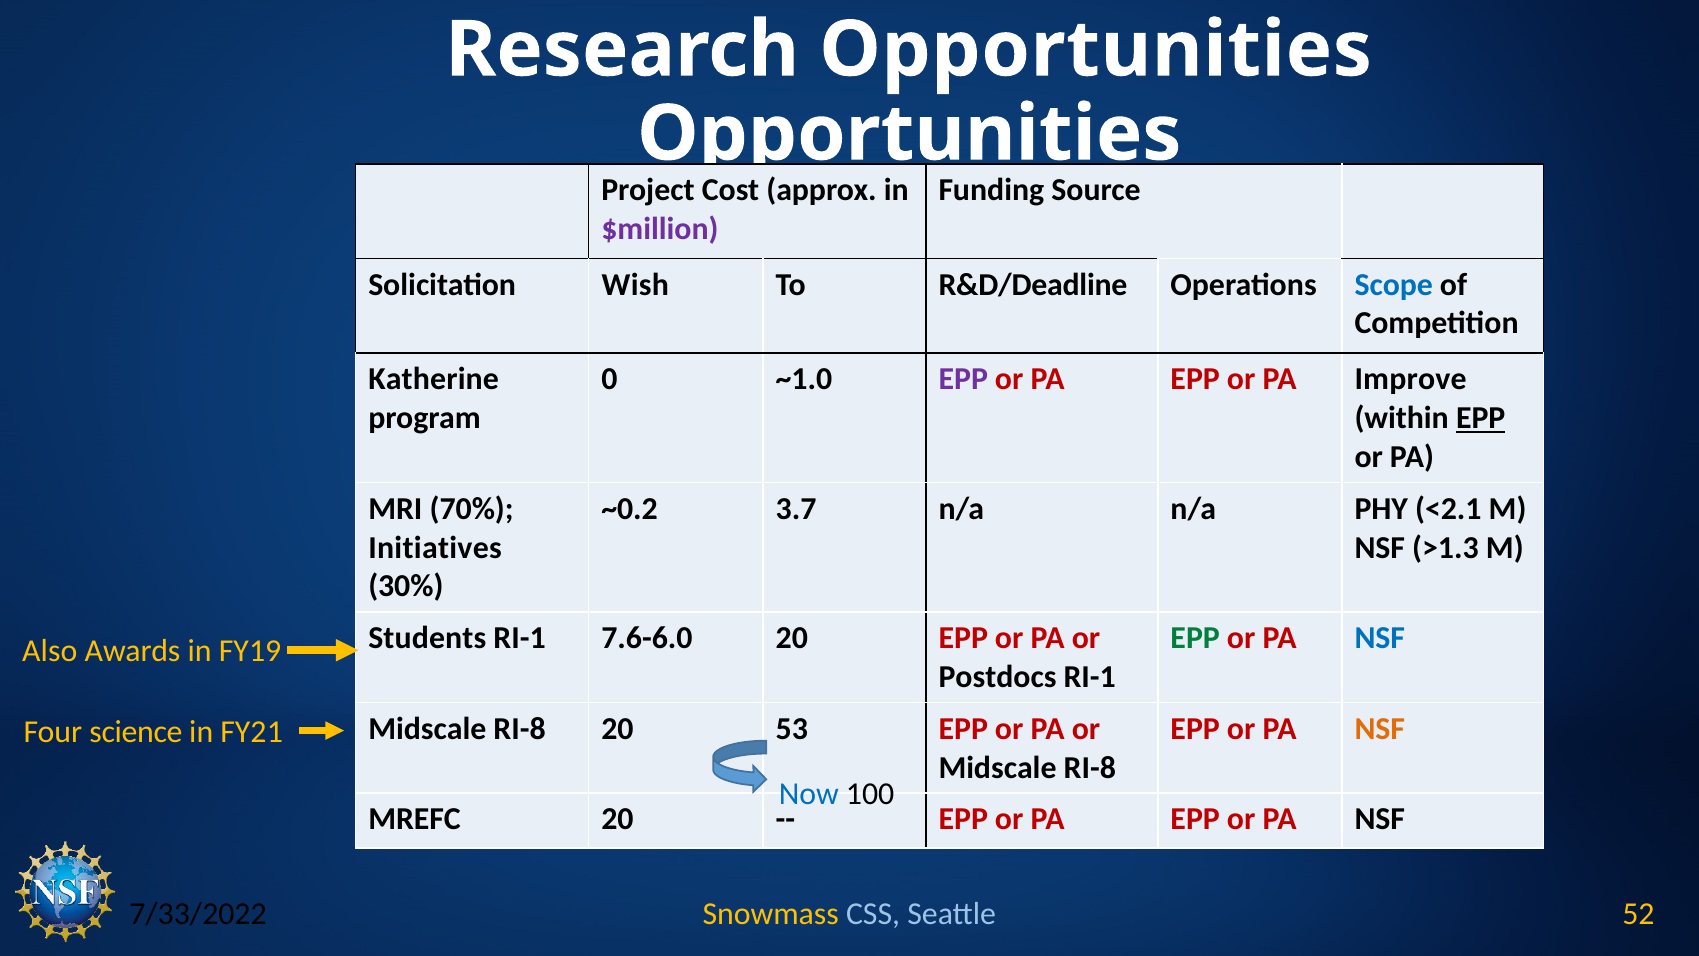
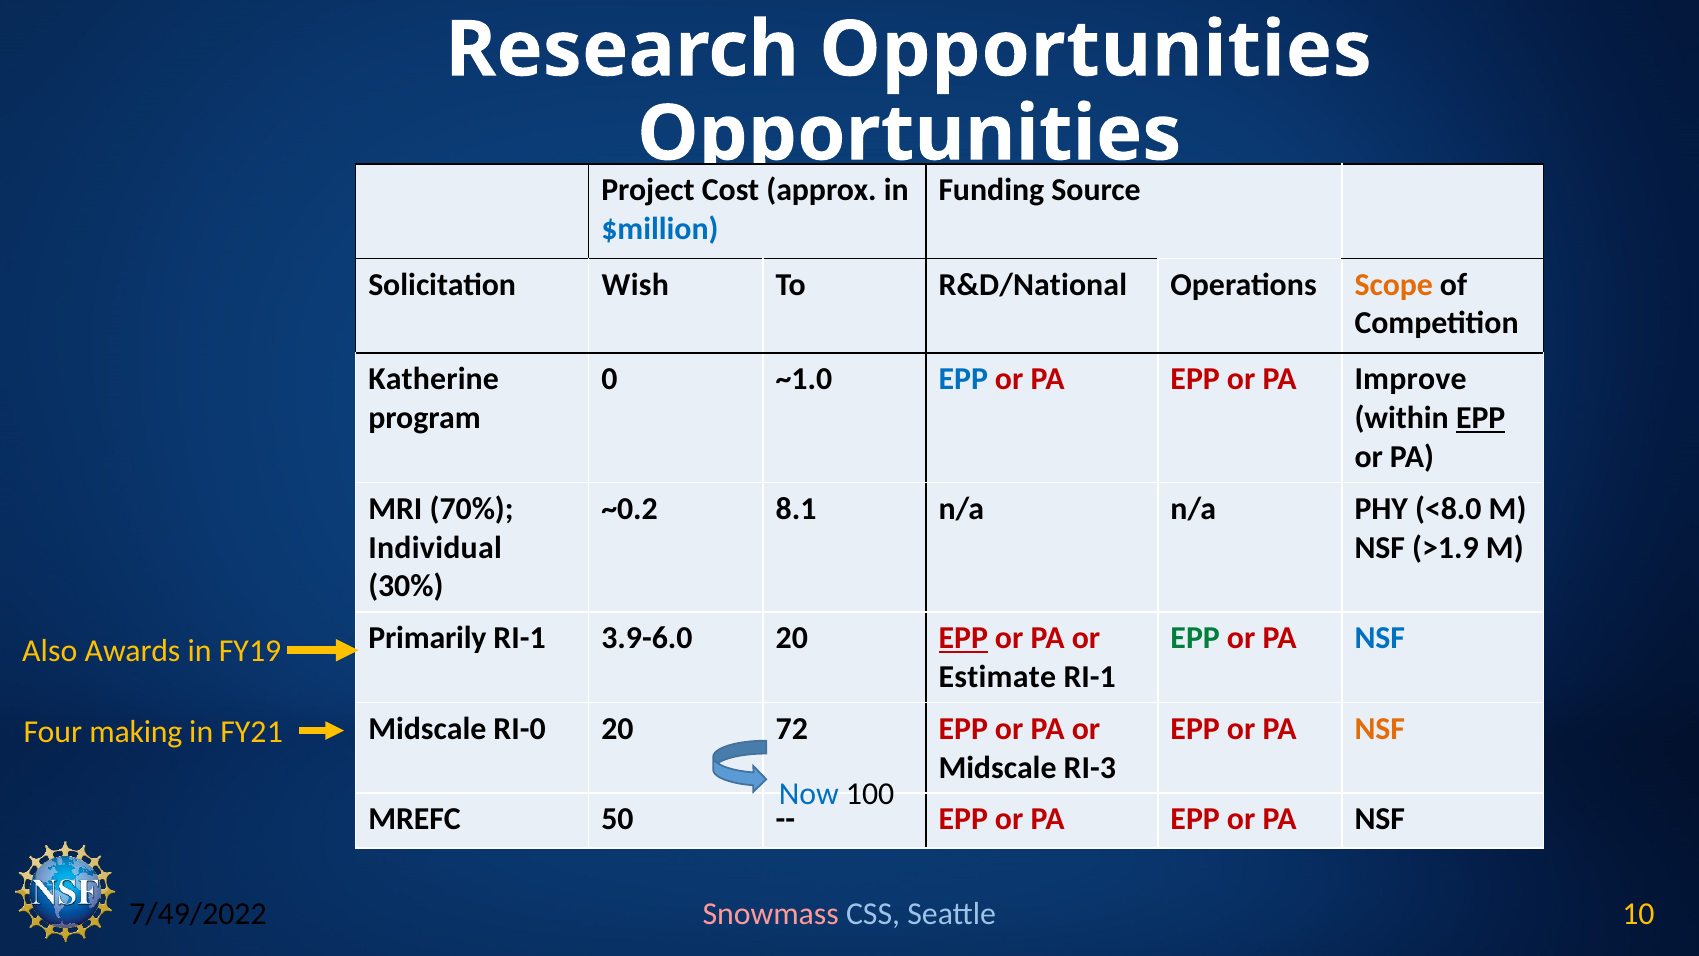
$million colour: purple -> blue (660, 229)
R&D/Deadline: R&D/Deadline -> R&D/National (1033, 284)
Scope colour: blue -> orange (1394, 284)
EPP colour: purple -> blue (963, 379)
3.7: 3.7 -> 8.1 (796, 508)
<2.1: <2.1 -> <8.0 (1448, 508)
Initiatives: Initiatives -> Individual (435, 547)
>1.3: >1.3 -> >1.9 (1445, 547)
Students: Students -> Primarily (427, 638)
7.6-6.0: 7.6-6.0 -> 3.9-6.0 (647, 638)
EPP underline: none -> present (963, 638)
Postdocs: Postdocs -> Estimate (997, 677)
RI-8: RI-8 -> RI-0 (520, 728)
53: 53 -> 72 (792, 728)
science: science -> making (136, 732)
RI-8: RI-8 -> RI-3 (1090, 767)
MREFC 20: 20 -> 50 (617, 819)
7/33/2022: 7/33/2022 -> 7/49/2022 (198, 913)
Snowmass colour: yellow -> pink (771, 913)
52: 52 -> 10 (1638, 913)
